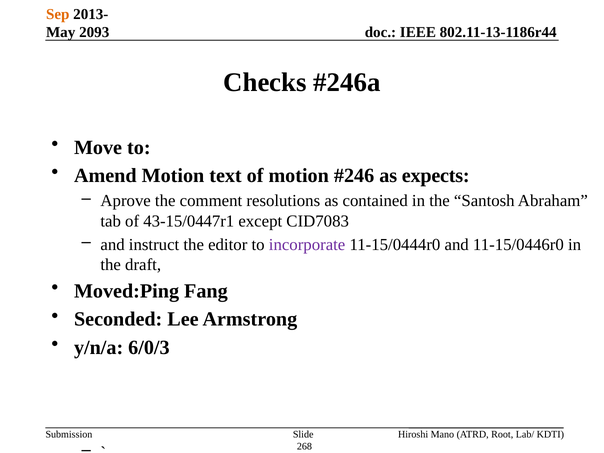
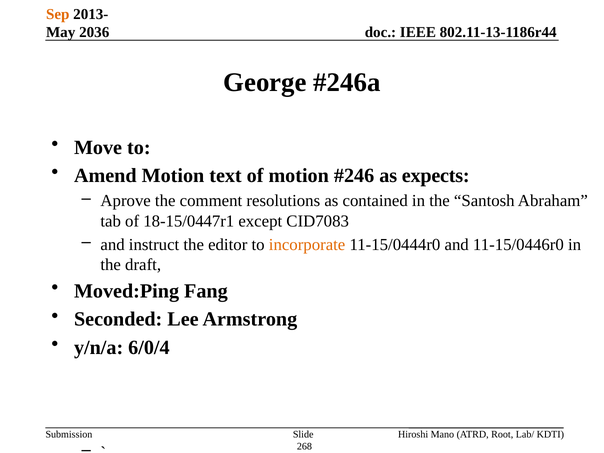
2093: 2093 -> 2036 (94, 32)
Checks: Checks -> George (265, 82)
43-15/0447r1: 43-15/0447r1 -> 18-15/0447r1 (189, 221)
incorporate colour: purple -> orange (307, 244)
6/0/3: 6/0/3 -> 6/0/4 (149, 347)
